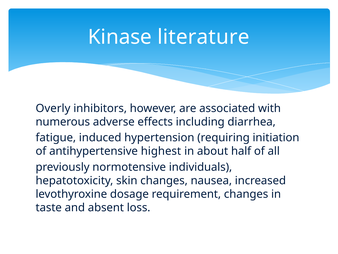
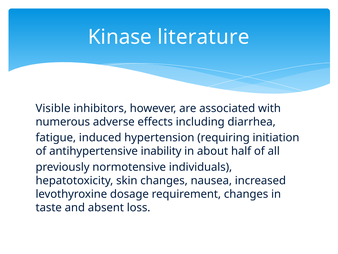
Overly: Overly -> Visible (53, 108)
highest: highest -> inability (161, 151)
